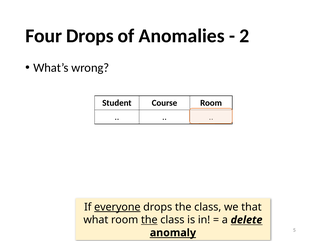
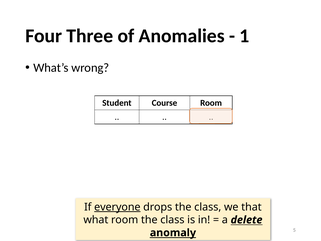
Four Drops: Drops -> Three (90, 36)
2: 2 -> 1 (244, 36)
the underline: present -> none (149, 220)
